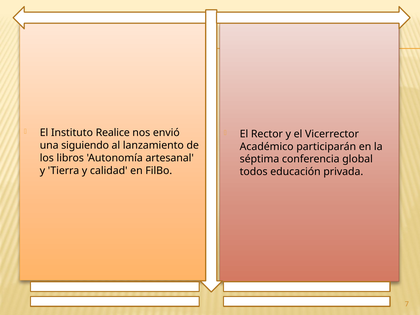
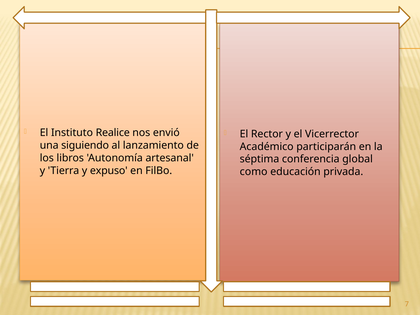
calidad: calidad -> expuso (109, 171)
todos: todos -> como (254, 172)
